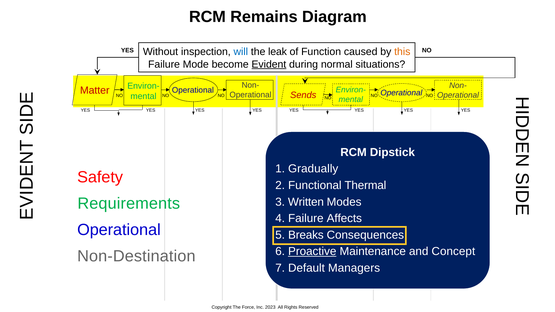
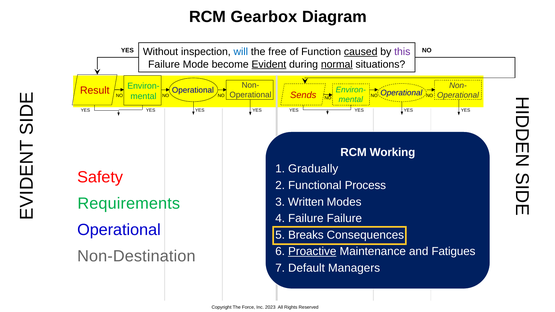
Remains: Remains -> Gearbox (264, 17)
leak: leak -> free (277, 52)
caused underline: none -> present (361, 52)
this colour: orange -> purple (402, 52)
normal underline: none -> present (337, 64)
Matter: Matter -> Result (95, 90)
Dipstick: Dipstick -> Working (392, 152)
Thermal: Thermal -> Process (365, 185)
Failure Affects: Affects -> Failure (344, 219)
Concept: Concept -> Fatigues (453, 252)
